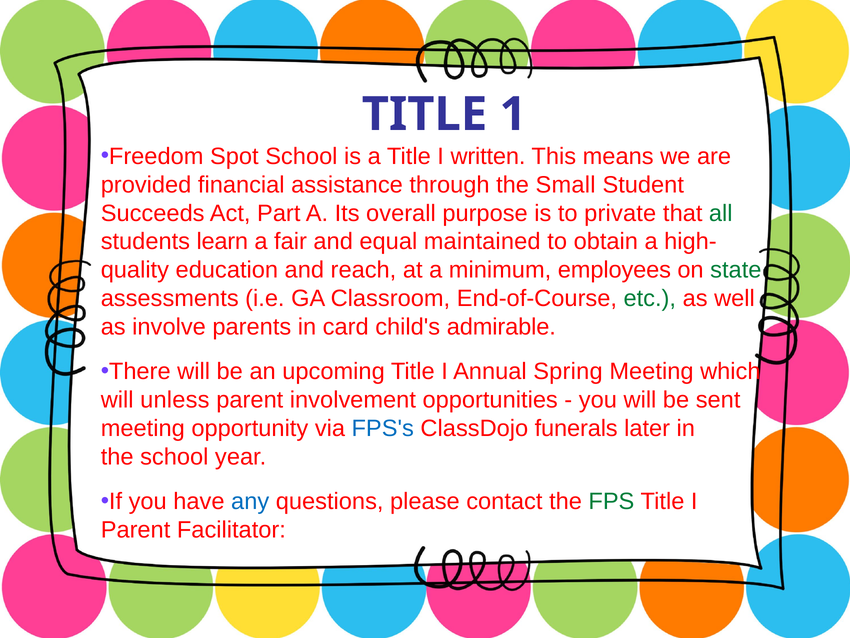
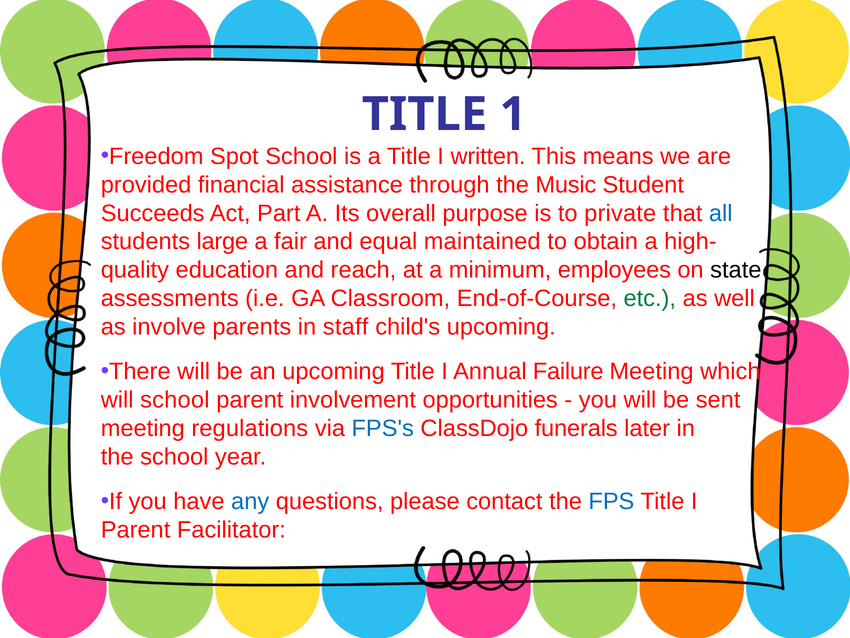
Small: Small -> Music (566, 185)
all colour: green -> blue (721, 213)
learn: learn -> large (222, 241)
state colour: green -> black (736, 270)
card: card -> staff (346, 326)
child's admirable: admirable -> upcoming (501, 326)
Spring: Spring -> Failure (568, 371)
will unless: unless -> school (175, 400)
opportunity: opportunity -> regulations (250, 428)
FPS colour: green -> blue (611, 501)
